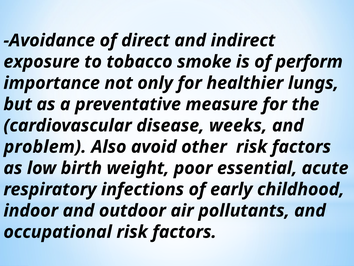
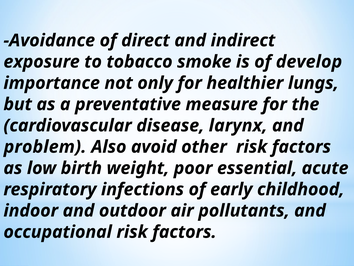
perform: perform -> develop (309, 62)
weeks: weeks -> larynx (238, 125)
